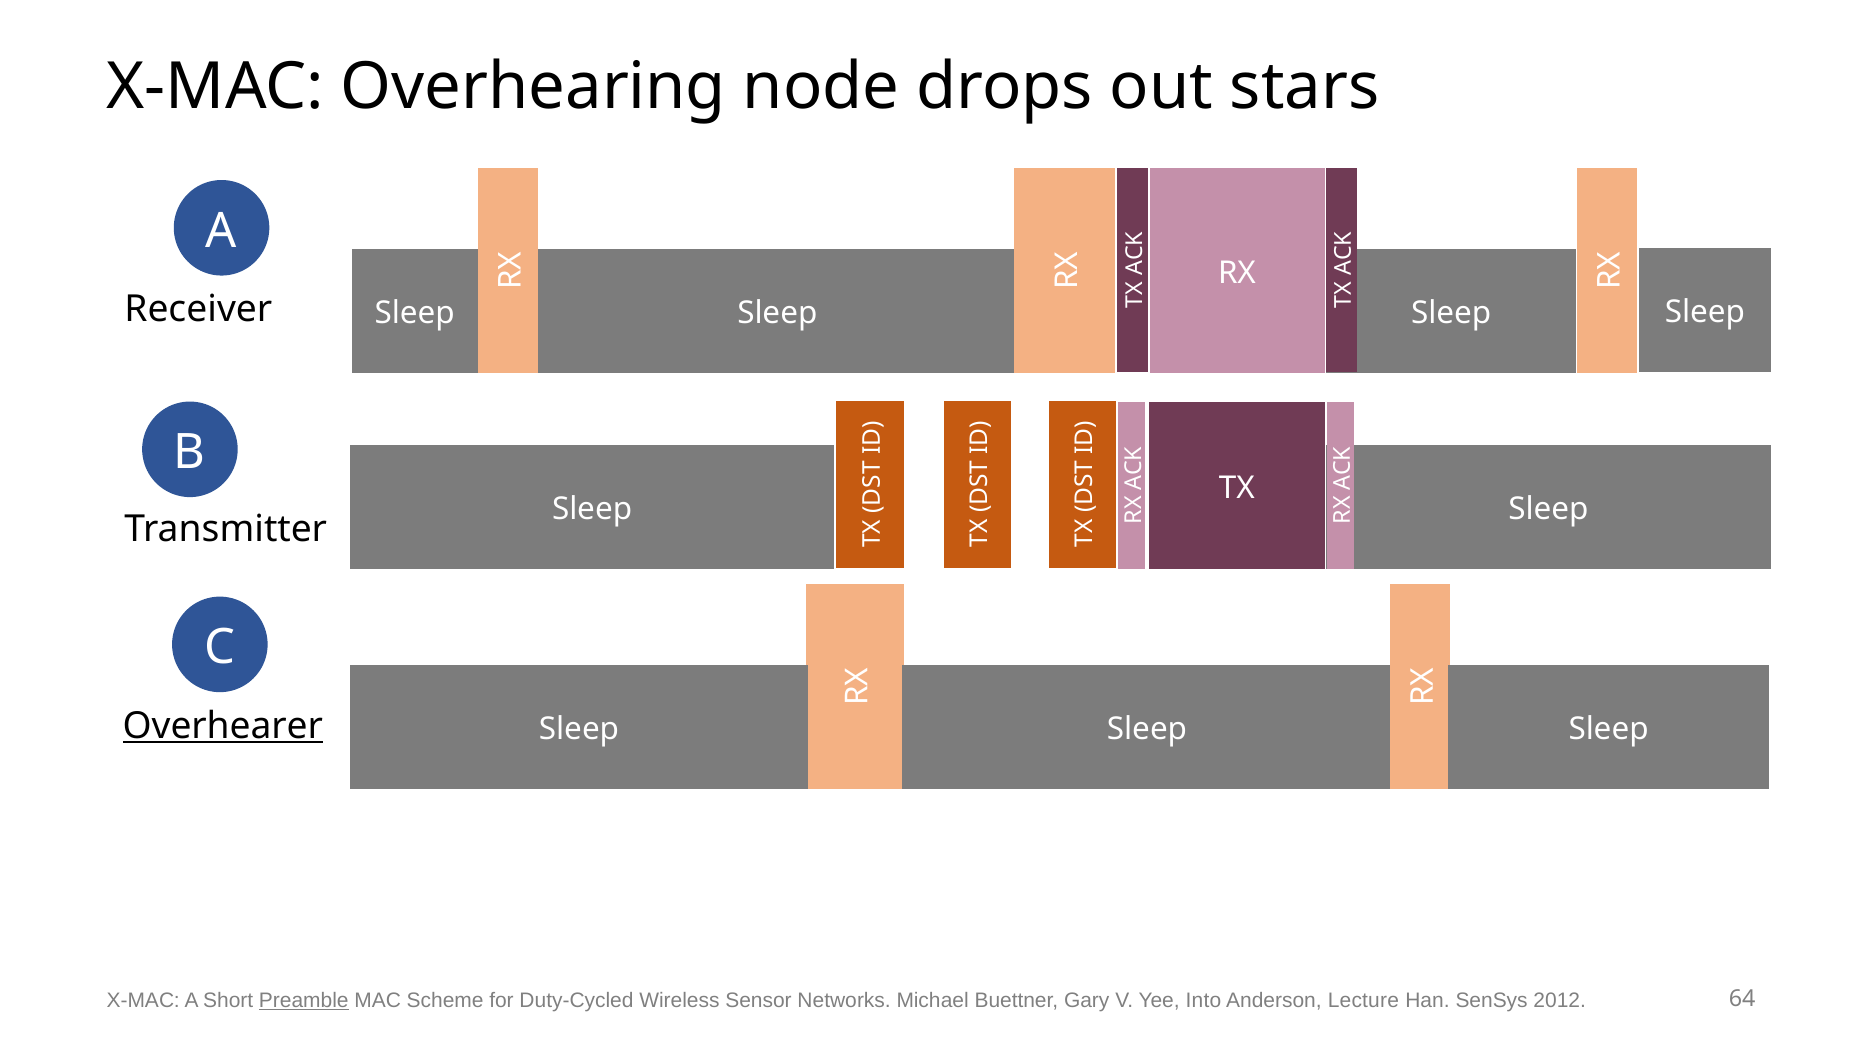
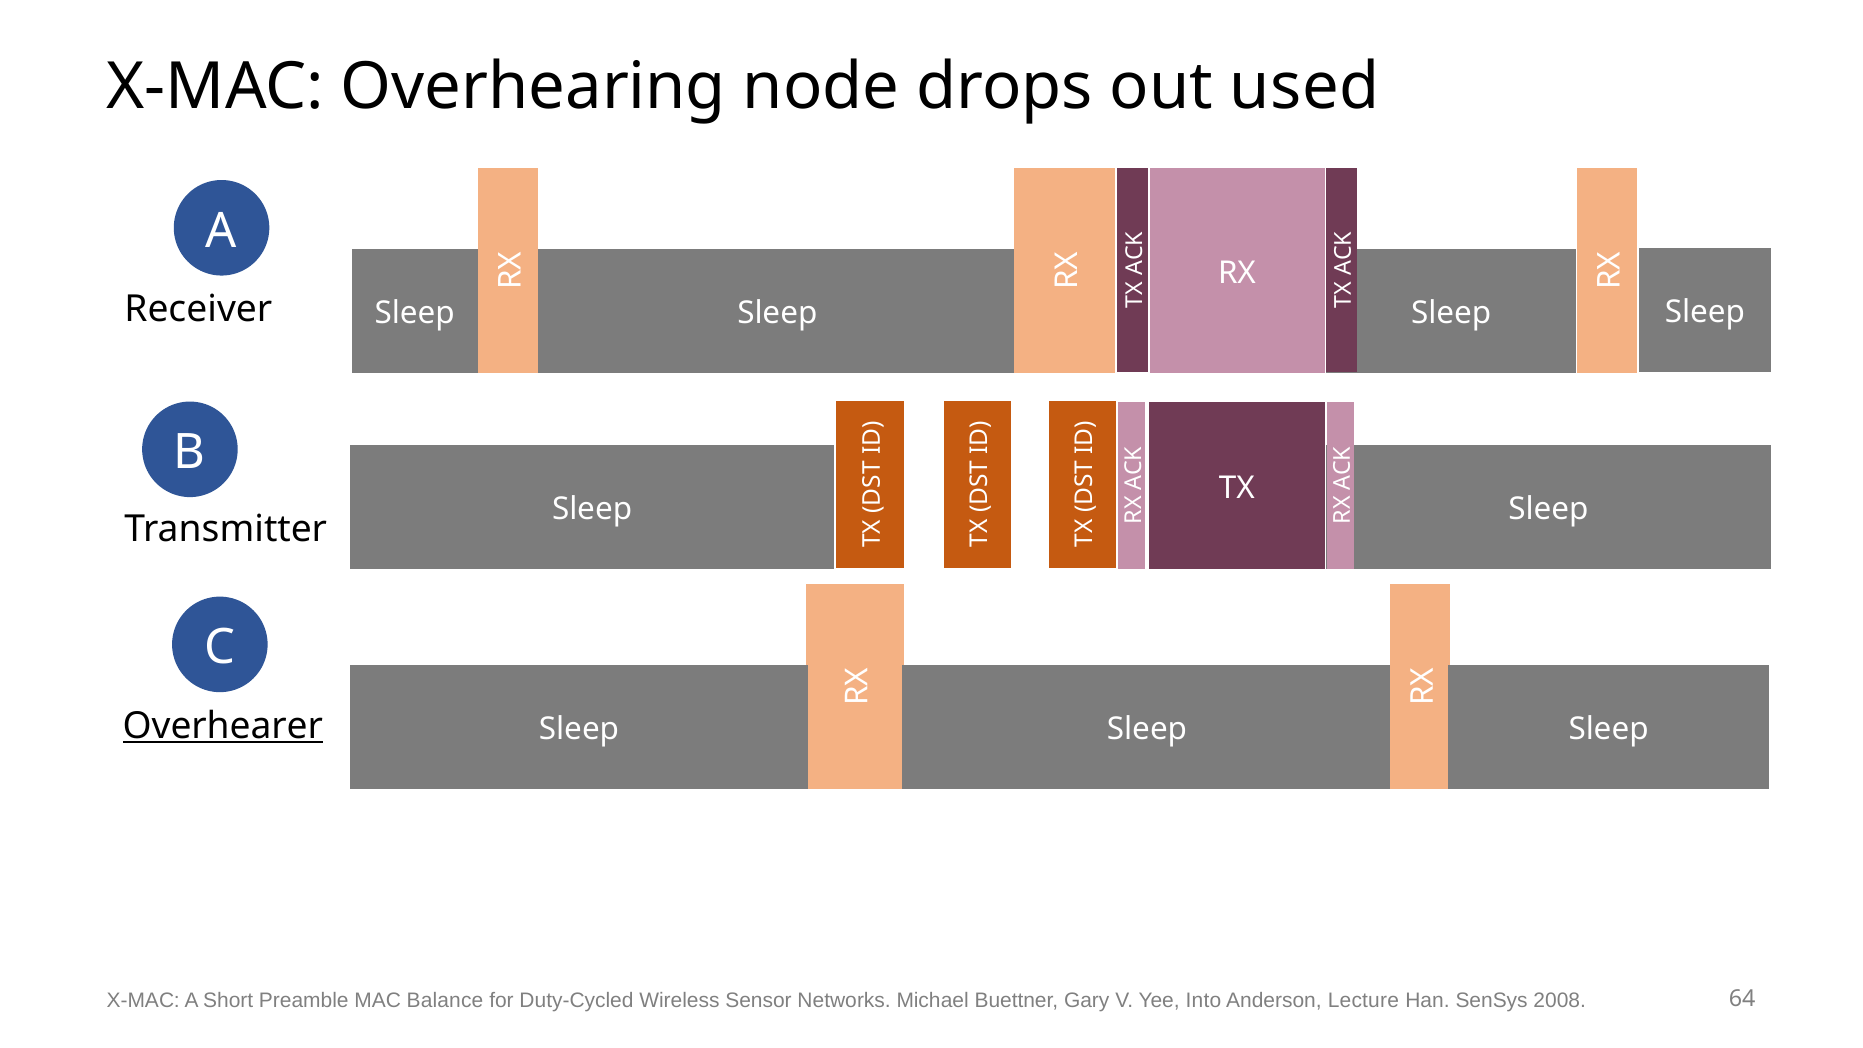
stars: stars -> used (1305, 87)
Preamble underline: present -> none (304, 1000)
Scheme: Scheme -> Balance (445, 1000)
2012: 2012 -> 2008 (1560, 1000)
